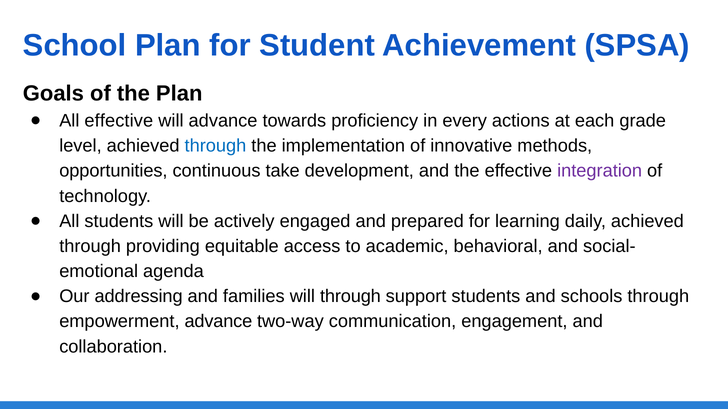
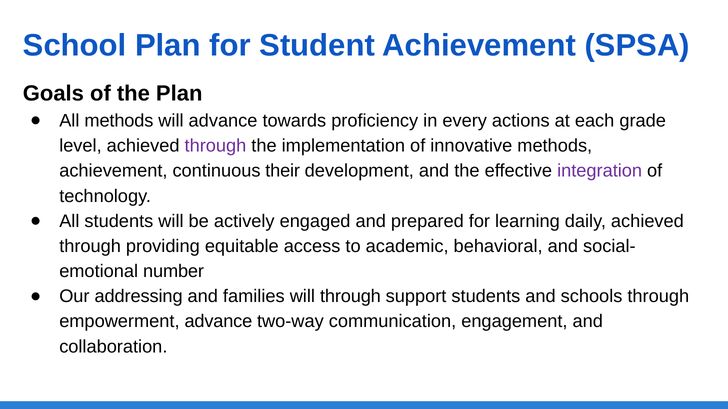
All effective: effective -> methods (119, 121)
through colour: blue -> purple (215, 146)
opportunities: opportunities -> achievement (113, 171)
take: take -> their (283, 171)
agenda: agenda -> number (174, 272)
